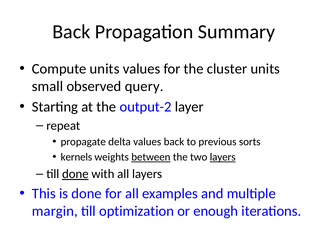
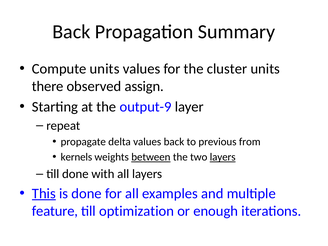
small: small -> there (48, 86)
query: query -> assign (144, 86)
output-2: output-2 -> output-9 (146, 107)
sorts: sorts -> from (250, 142)
done underline: present -> none (75, 174)
This underline: none -> present (44, 193)
margin: margin -> feature (55, 211)
